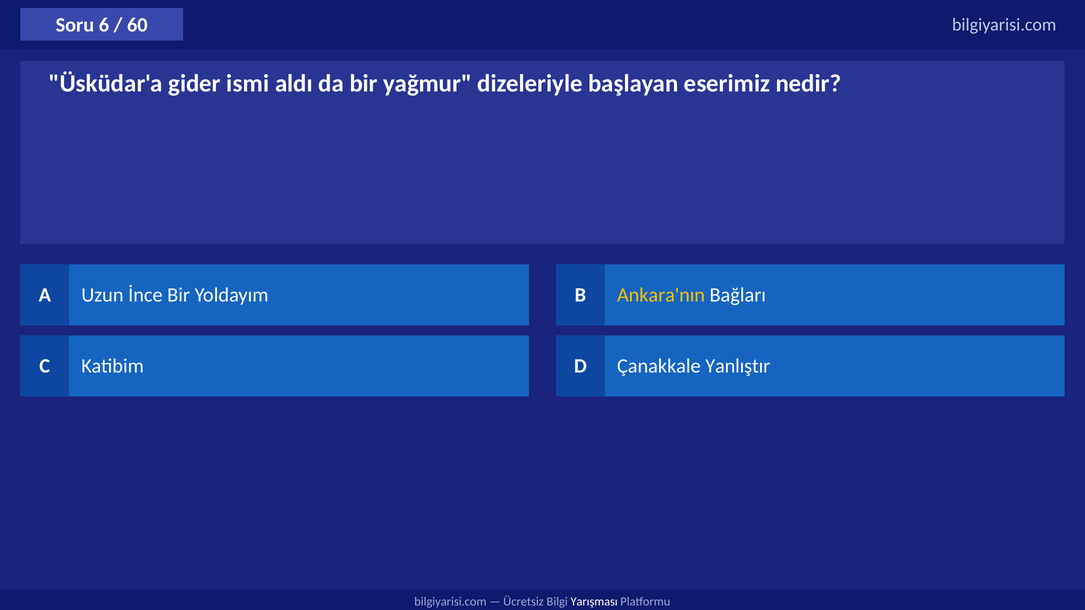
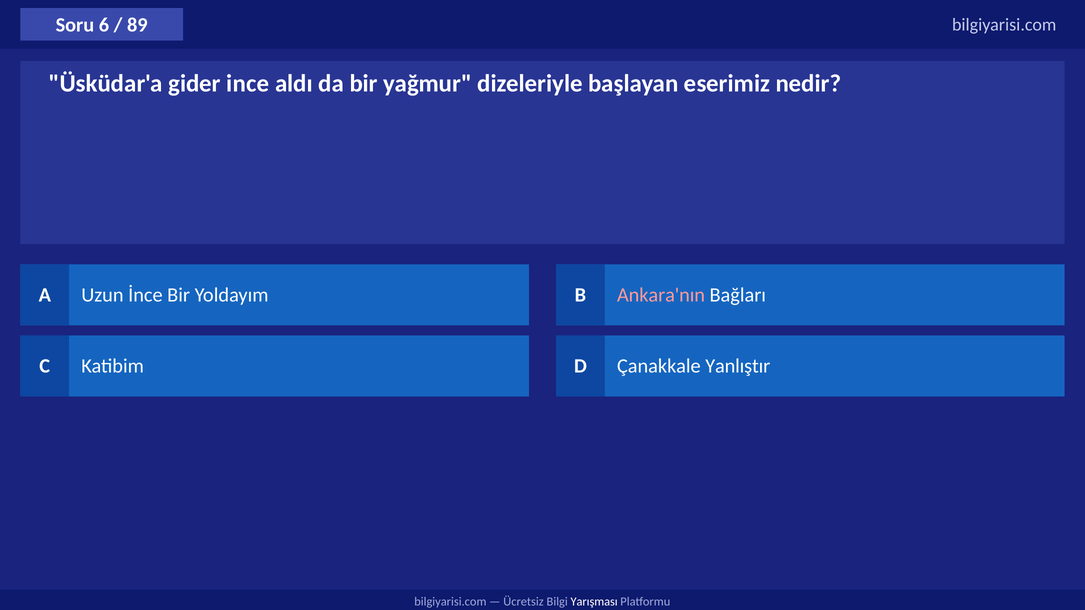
60: 60 -> 89 (137, 25)
ismi: ismi -> ince (248, 84)
Ankara'nın colour: yellow -> pink (661, 295)
